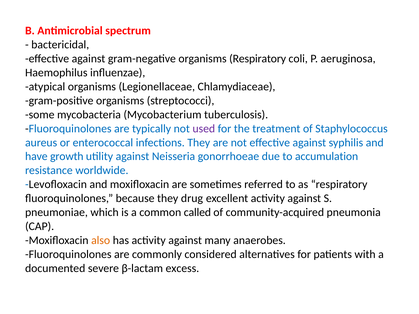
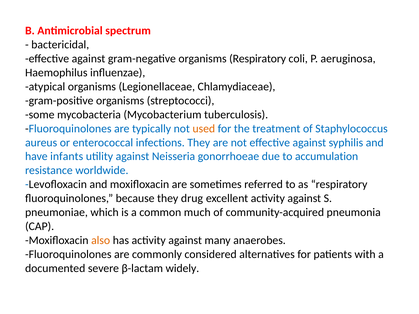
used colour: purple -> orange (204, 129)
growth: growth -> infants (67, 157)
called: called -> much (197, 212)
excess: excess -> widely (182, 268)
